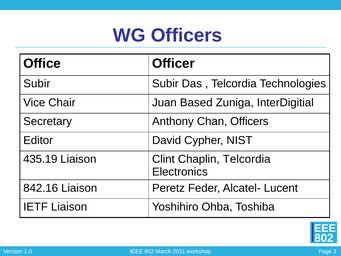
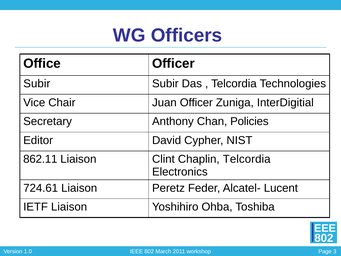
Juan Based: Based -> Officer (196, 102)
Chan Officers: Officers -> Policies (249, 121)
435.19: 435.19 -> 862.11 (40, 159)
842.16: 842.16 -> 724.61 (41, 188)
